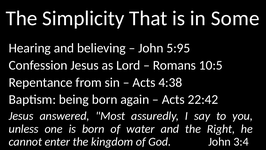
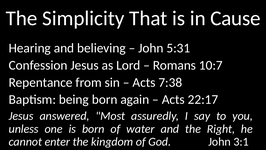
Some: Some -> Cause (235, 18)
5:95: 5:95 -> 5:31 (178, 48)
10:5: 10:5 -> 10:7 (211, 65)
4:38: 4:38 -> 7:38 (170, 82)
22:42: 22:42 -> 22:17 (203, 99)
3:4: 3:4 -> 3:1 (241, 141)
